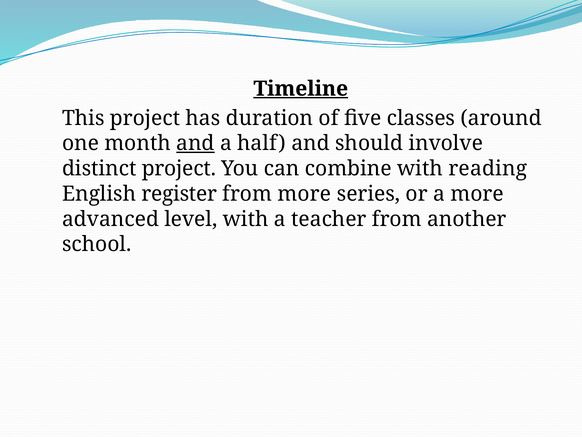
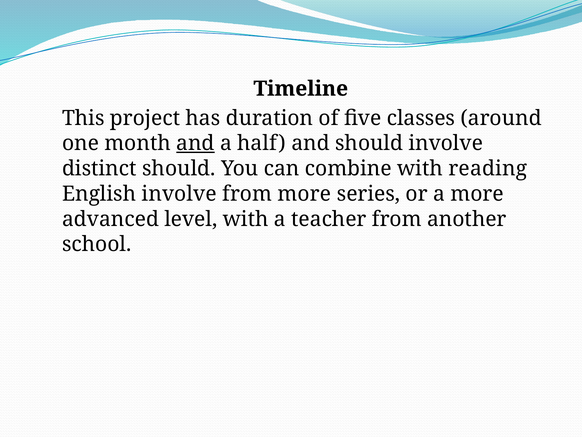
Timeline underline: present -> none (301, 89)
distinct project: project -> should (179, 168)
English register: register -> involve (179, 194)
